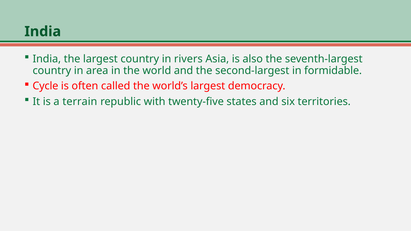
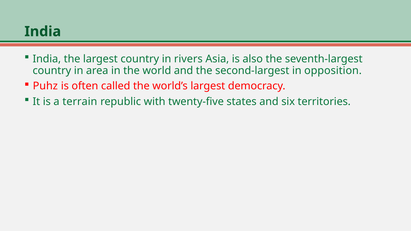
formidable: formidable -> opposition (333, 71)
Cycle: Cycle -> Puhz (45, 86)
